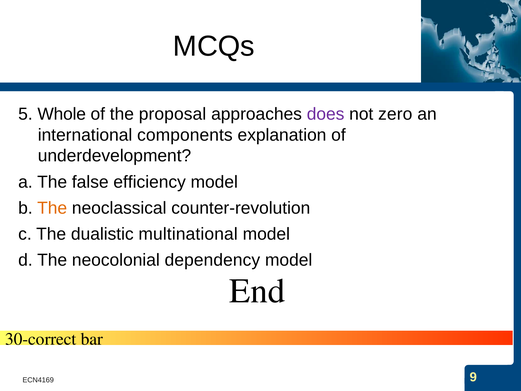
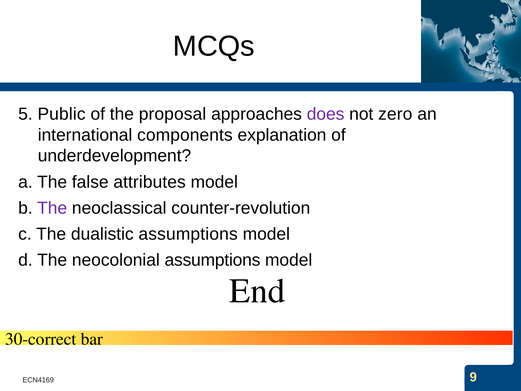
Whole: Whole -> Public (62, 114)
efficiency: efficiency -> attributes (150, 182)
The colour: orange -> purple (52, 208)
dualistic multinational: multinational -> assumptions (188, 234)
neocolonial dependency: dependency -> assumptions (212, 260)
